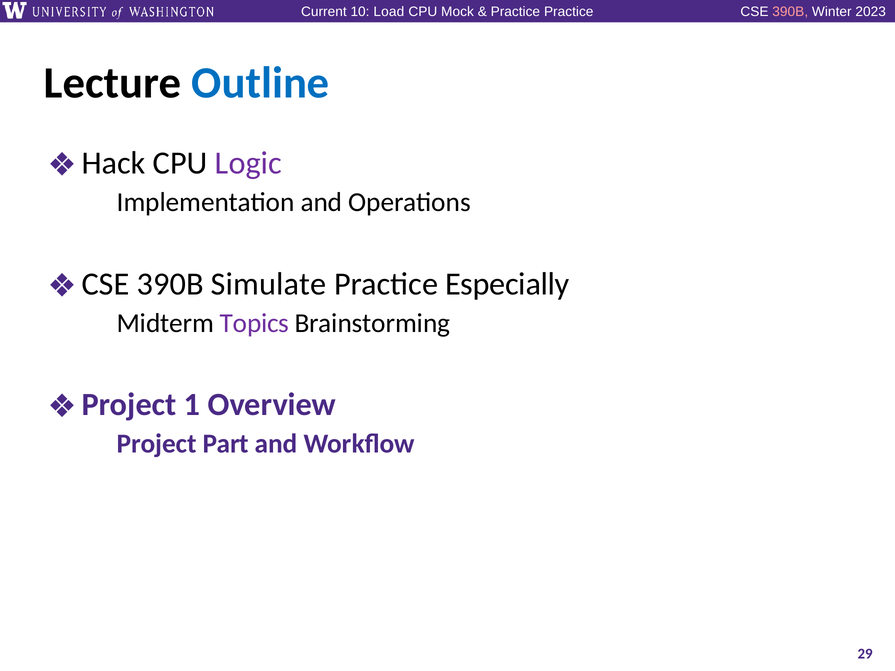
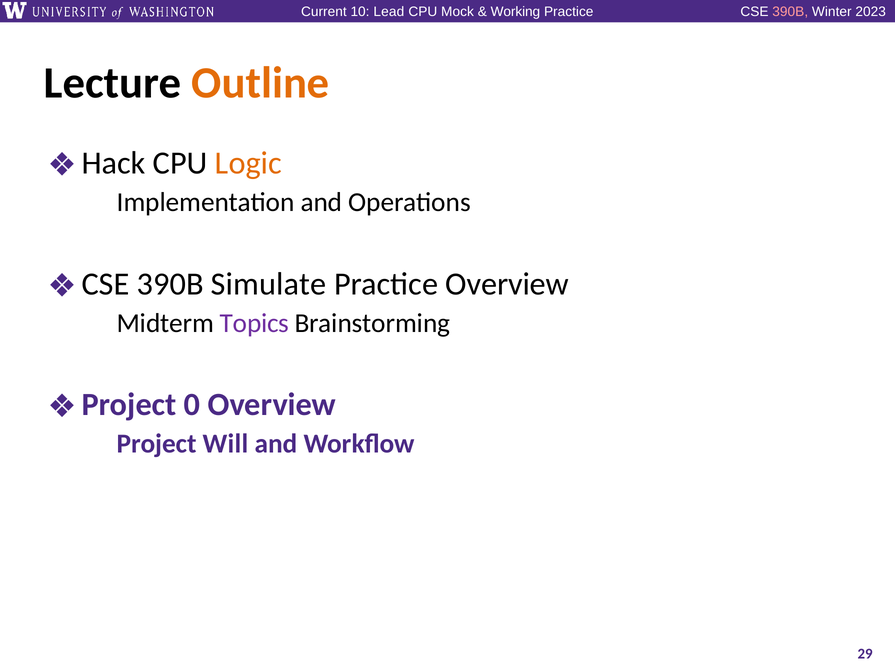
Load: Load -> Lead (389, 12)
Practice: Practice -> Working (515, 12)
Outline colour: blue -> orange (260, 83)
Logic colour: purple -> orange (248, 163)
Practice Especially: Especially -> Overview (507, 284)
1: 1 -> 0 (192, 405)
Part: Part -> Will (226, 444)
